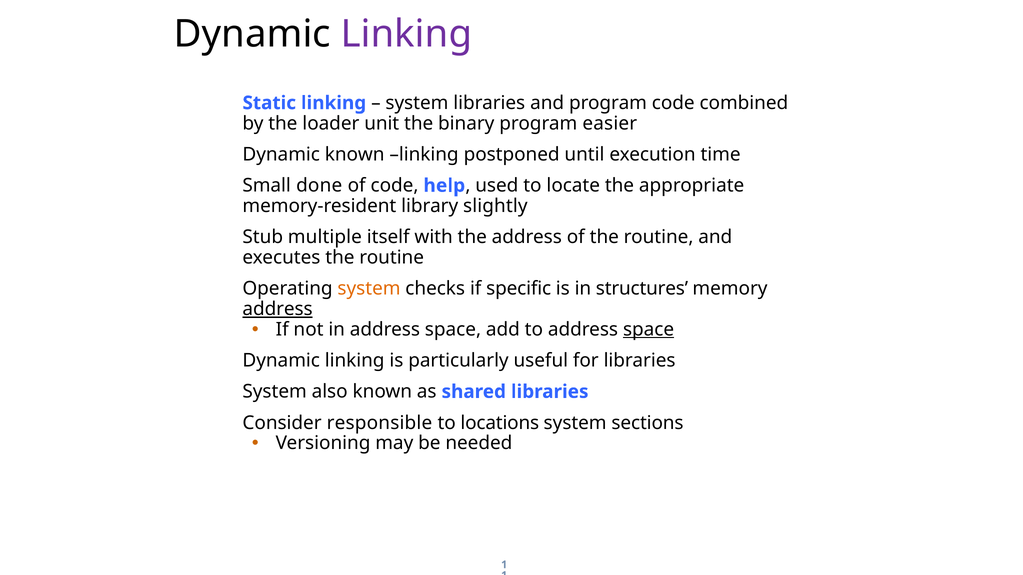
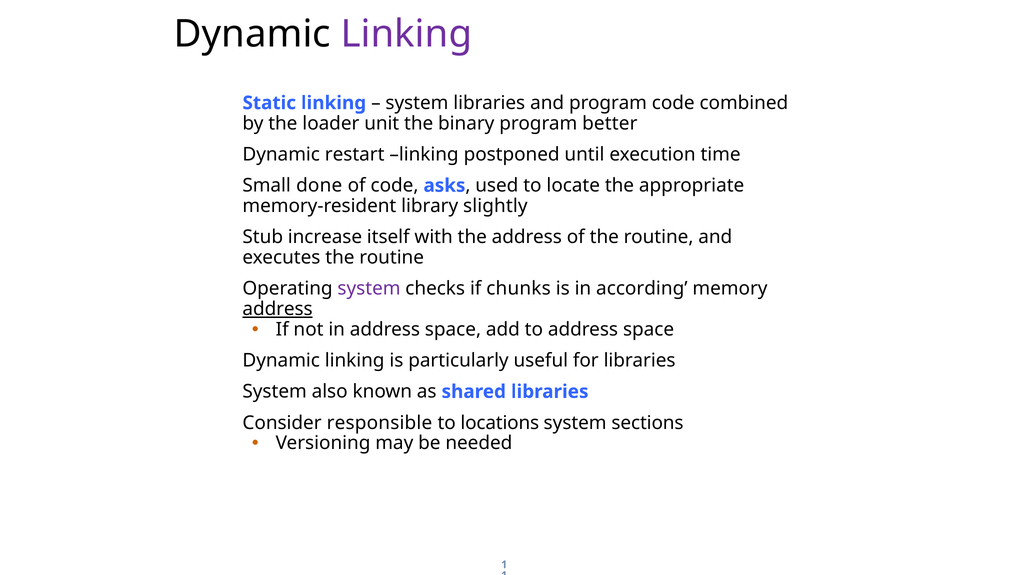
easier: easier -> better (610, 123)
Dynamic known: known -> restart (355, 155)
help: help -> asks (444, 186)
multiple: multiple -> increase (325, 237)
system colour: orange -> purple (369, 289)
specific: specific -> chunks (519, 289)
structures: structures -> according (642, 289)
space underline: present -> none (649, 330)
